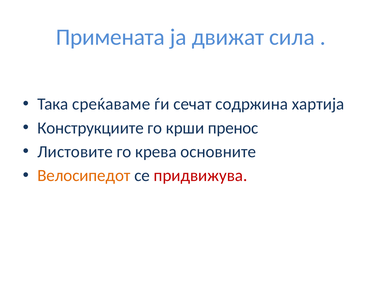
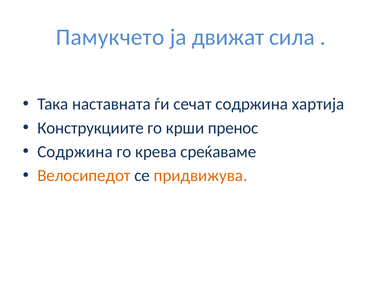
Примената: Примената -> Памукчето (110, 37)
среќаваме: среќаваме -> наставната (111, 104)
Листовите: Листовите -> Содржина (75, 151)
основните: основните -> среќаваме (218, 151)
придвижува colour: red -> orange (201, 175)
